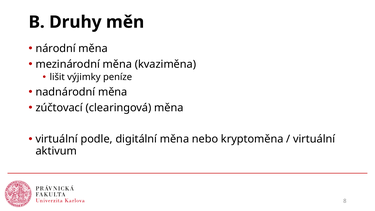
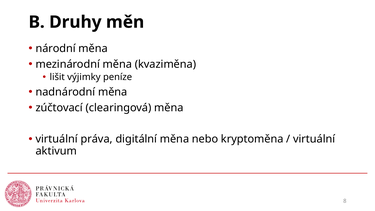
podle: podle -> práva (97, 139)
